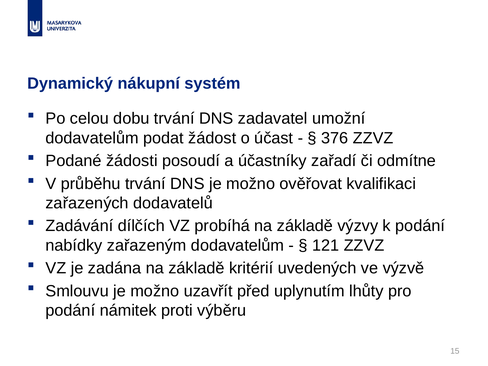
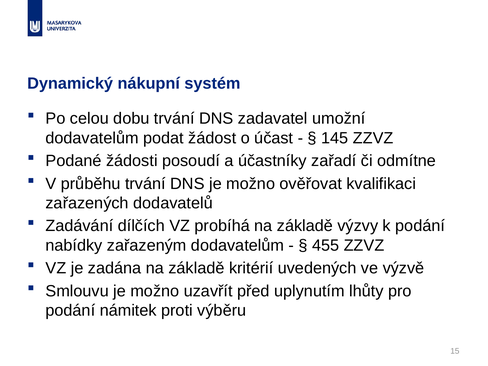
376: 376 -> 145 (335, 138)
121: 121 -> 455 (326, 245)
